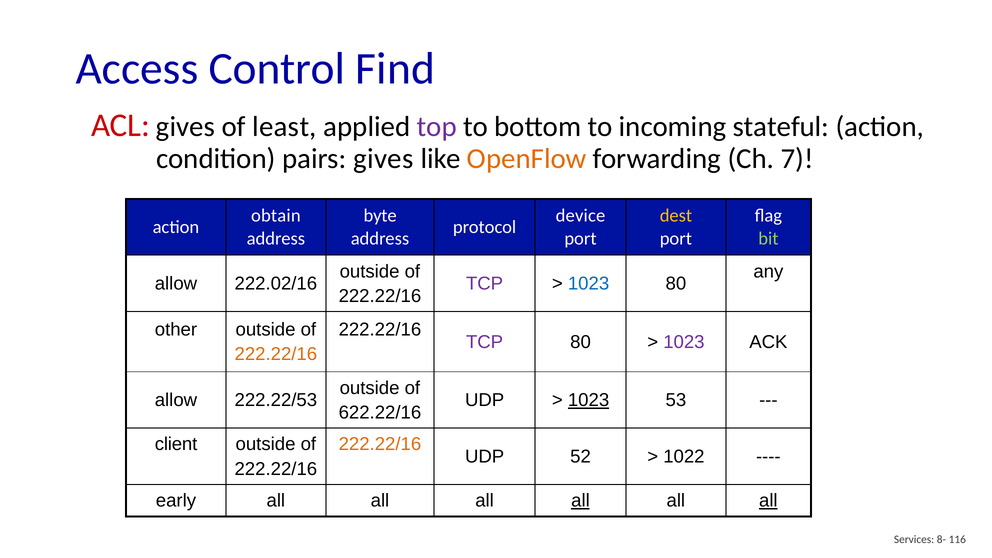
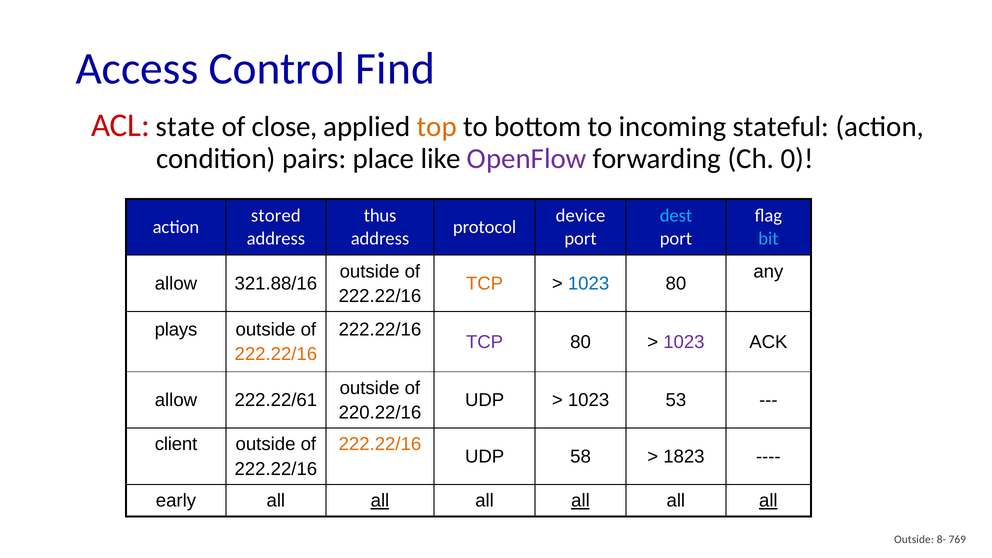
ACL gives: gives -> state (185, 127)
least: least -> close (285, 127)
top colour: purple -> orange (437, 127)
pairs gives: gives -> place (384, 159)
OpenFlow colour: orange -> purple (527, 159)
7: 7 -> 0 (797, 159)
obtain: obtain -> stored (276, 216)
byte: byte -> thus (380, 216)
dest colour: yellow -> light blue (676, 216)
bit colour: light green -> light blue (768, 239)
222.02/16: 222.02/16 -> 321.88/16 (276, 284)
TCP colour: purple -> orange (485, 284)
other: other -> plays (176, 330)
222.22/53: 222.22/53 -> 222.22/61 (276, 400)
1023 underline: present -> none (589, 400)
622.22/16: 622.22/16 -> 220.22/16 (380, 412)
52: 52 -> 58 (581, 457)
1022: 1022 -> 1823 (684, 457)
all underline: none -> present (380, 501)
Services: Services -> Outside (914, 540)
116: 116 -> 769 (957, 540)
